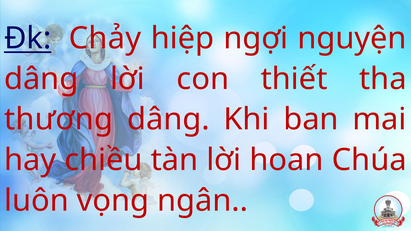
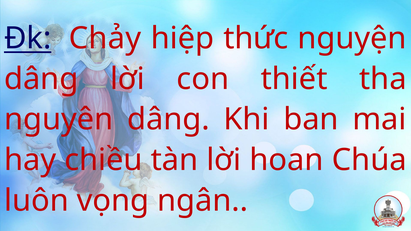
ngợi: ngợi -> thức (256, 38)
thương: thương -> nguyên (59, 120)
